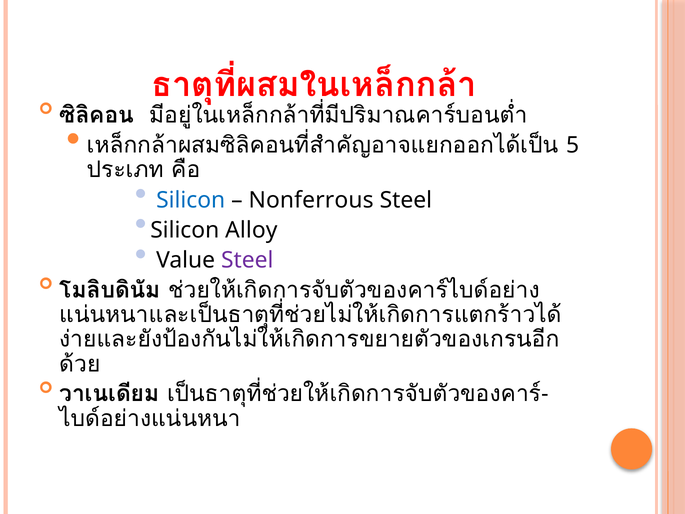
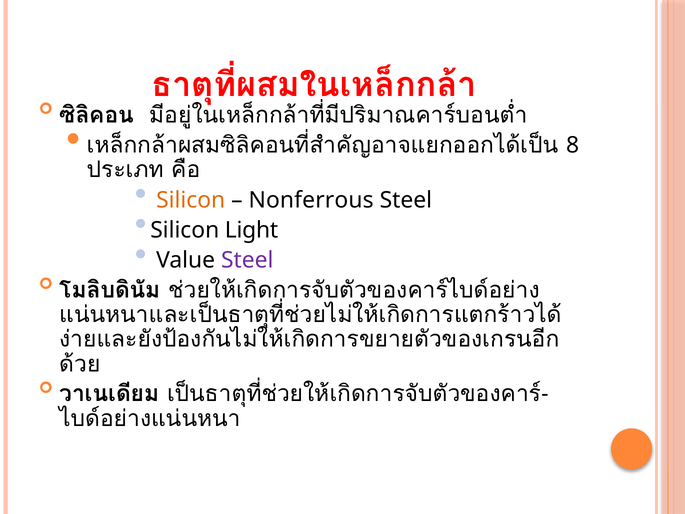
5: 5 -> 8 (573, 145)
Silicon colour: blue -> orange (191, 200)
Alloy: Alloy -> Light (252, 230)
